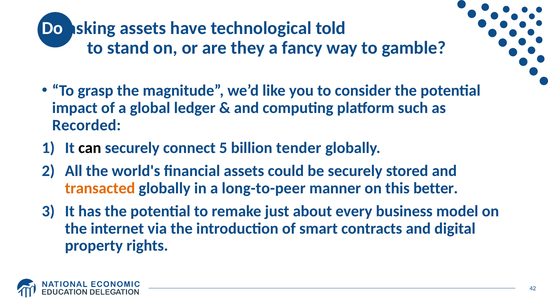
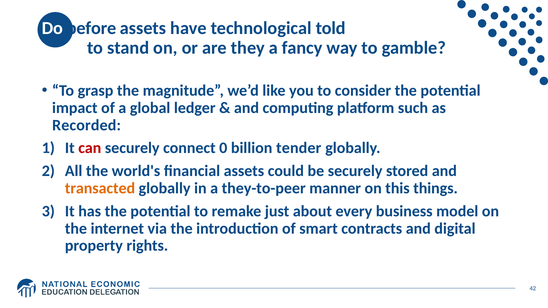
asking: asking -> before (92, 28)
can colour: black -> red (90, 148)
5: 5 -> 0 (223, 148)
long-to-peer: long-to-peer -> they-to-peer (264, 188)
better: better -> things (436, 188)
